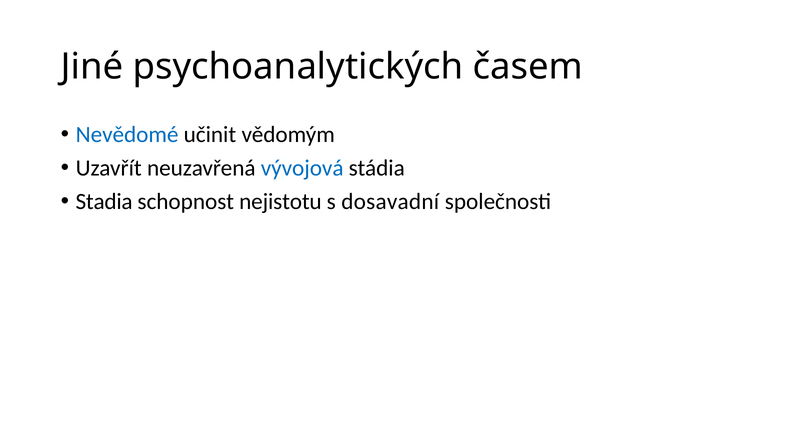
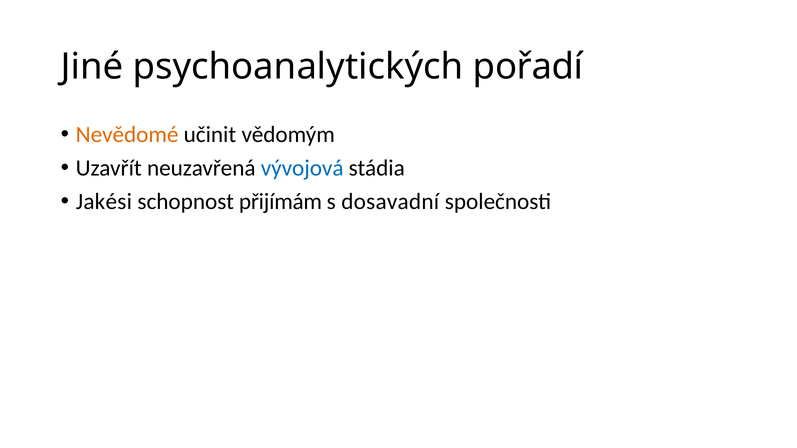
časem: časem -> pořadí (528, 67)
Nevědomé colour: blue -> orange (127, 135)
Stadia: Stadia -> Jakési (104, 202)
nejistotu: nejistotu -> přijímám (280, 202)
